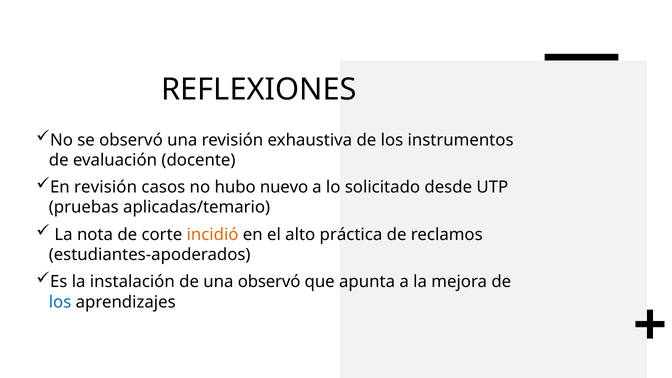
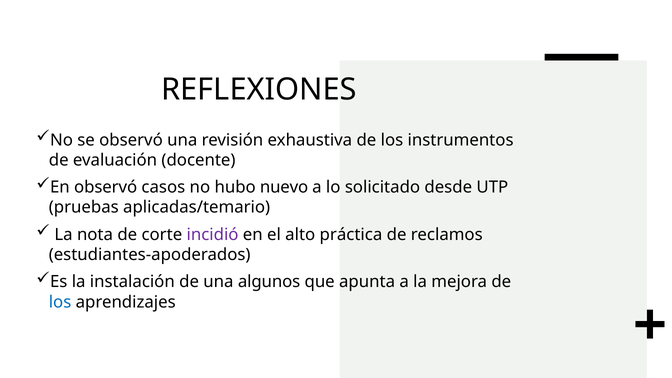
En revisión: revisión -> observó (106, 187)
incidió colour: orange -> purple (213, 235)
una observó: observó -> algunos (269, 282)
